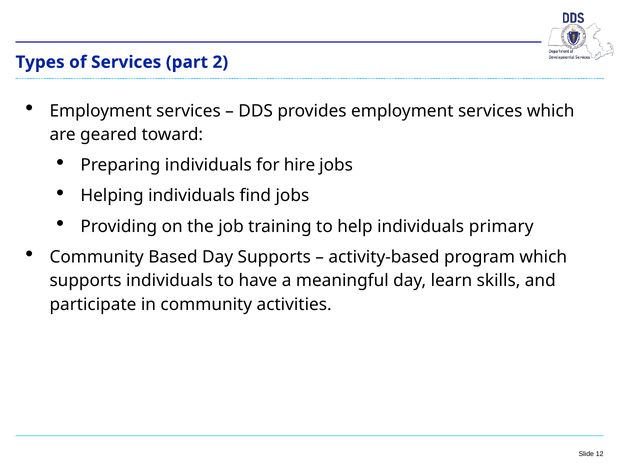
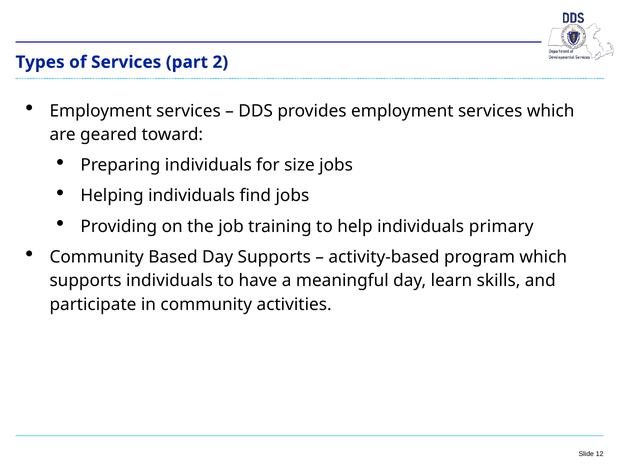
hire: hire -> size (299, 165)
